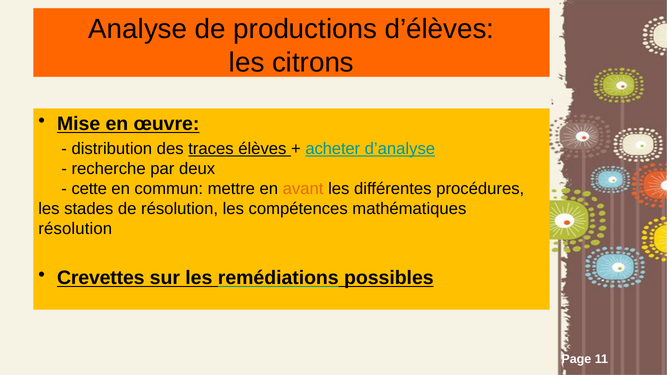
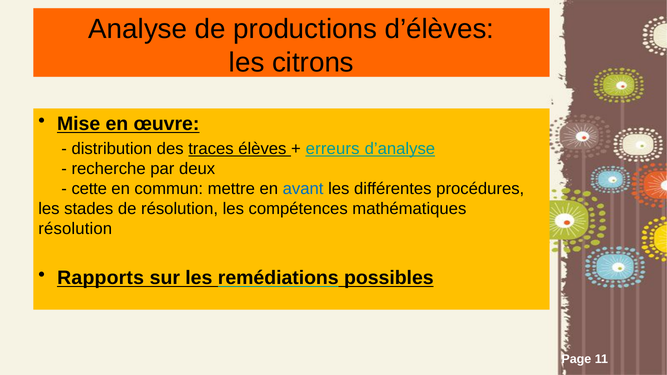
acheter: acheter -> erreurs (333, 149)
avant colour: orange -> blue (303, 189)
Crevettes: Crevettes -> Rapports (101, 278)
